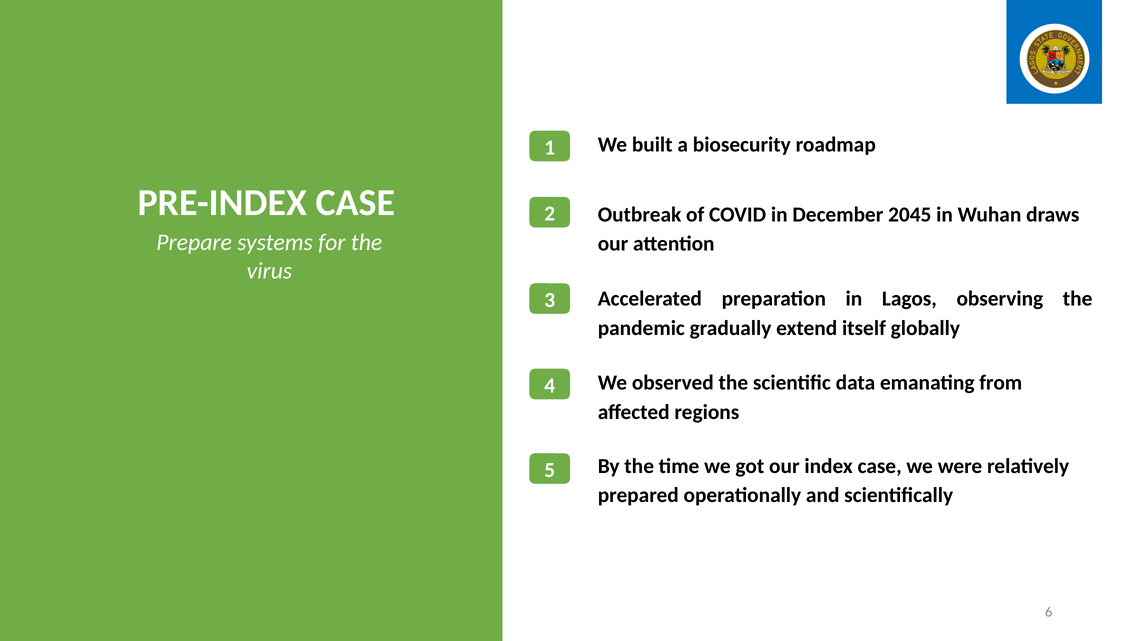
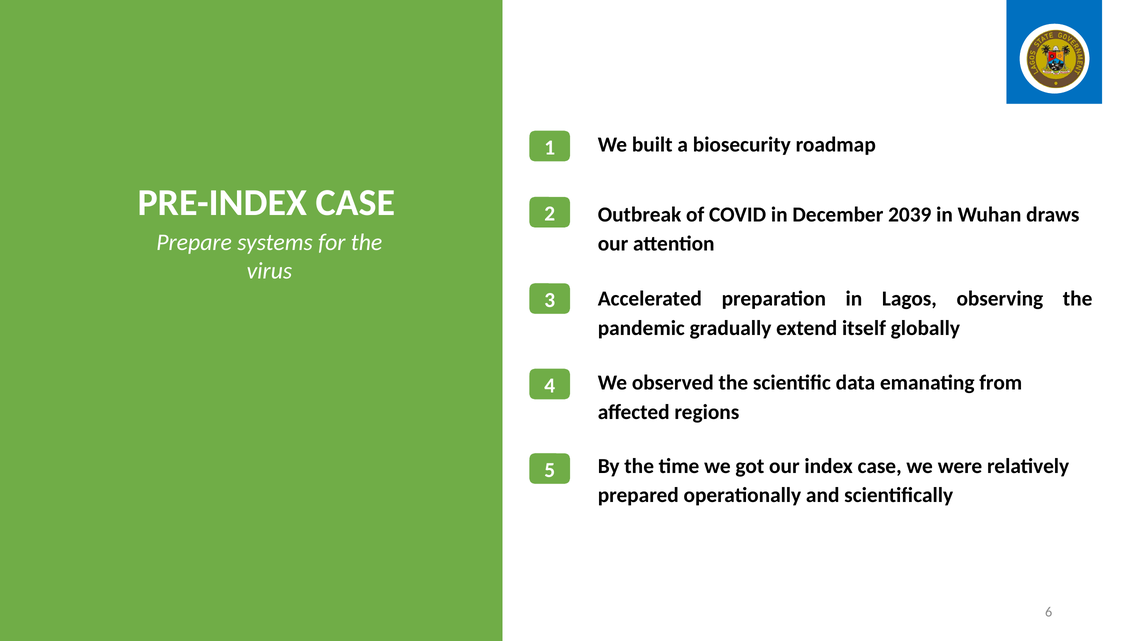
2045: 2045 -> 2039 (910, 214)
